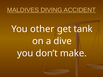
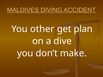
tank: tank -> plan (83, 29)
